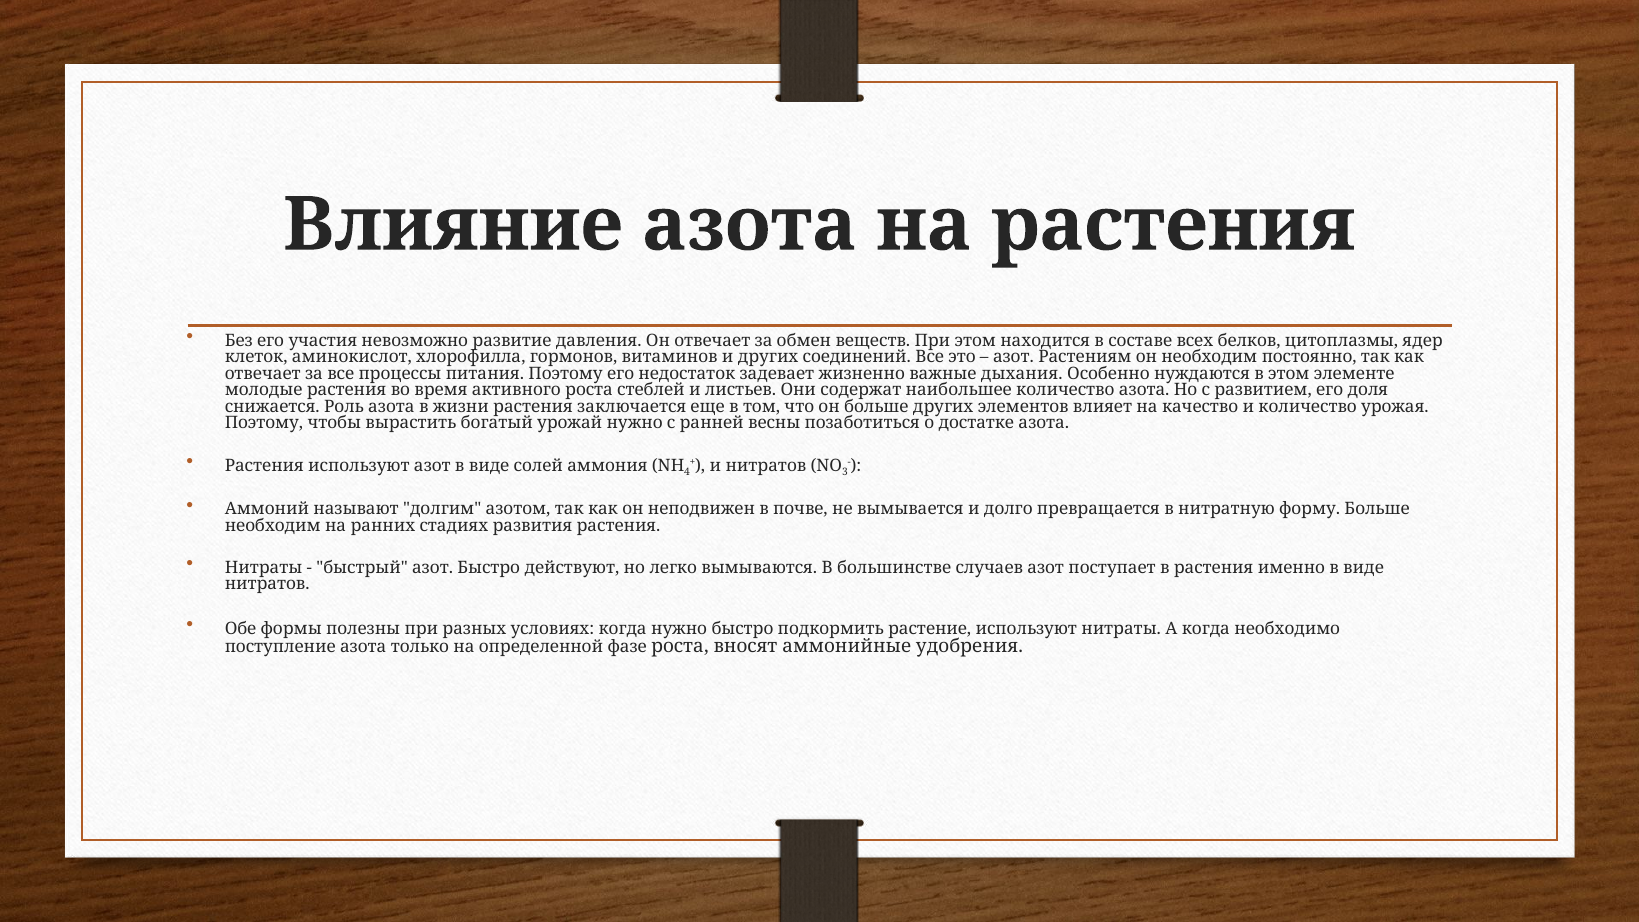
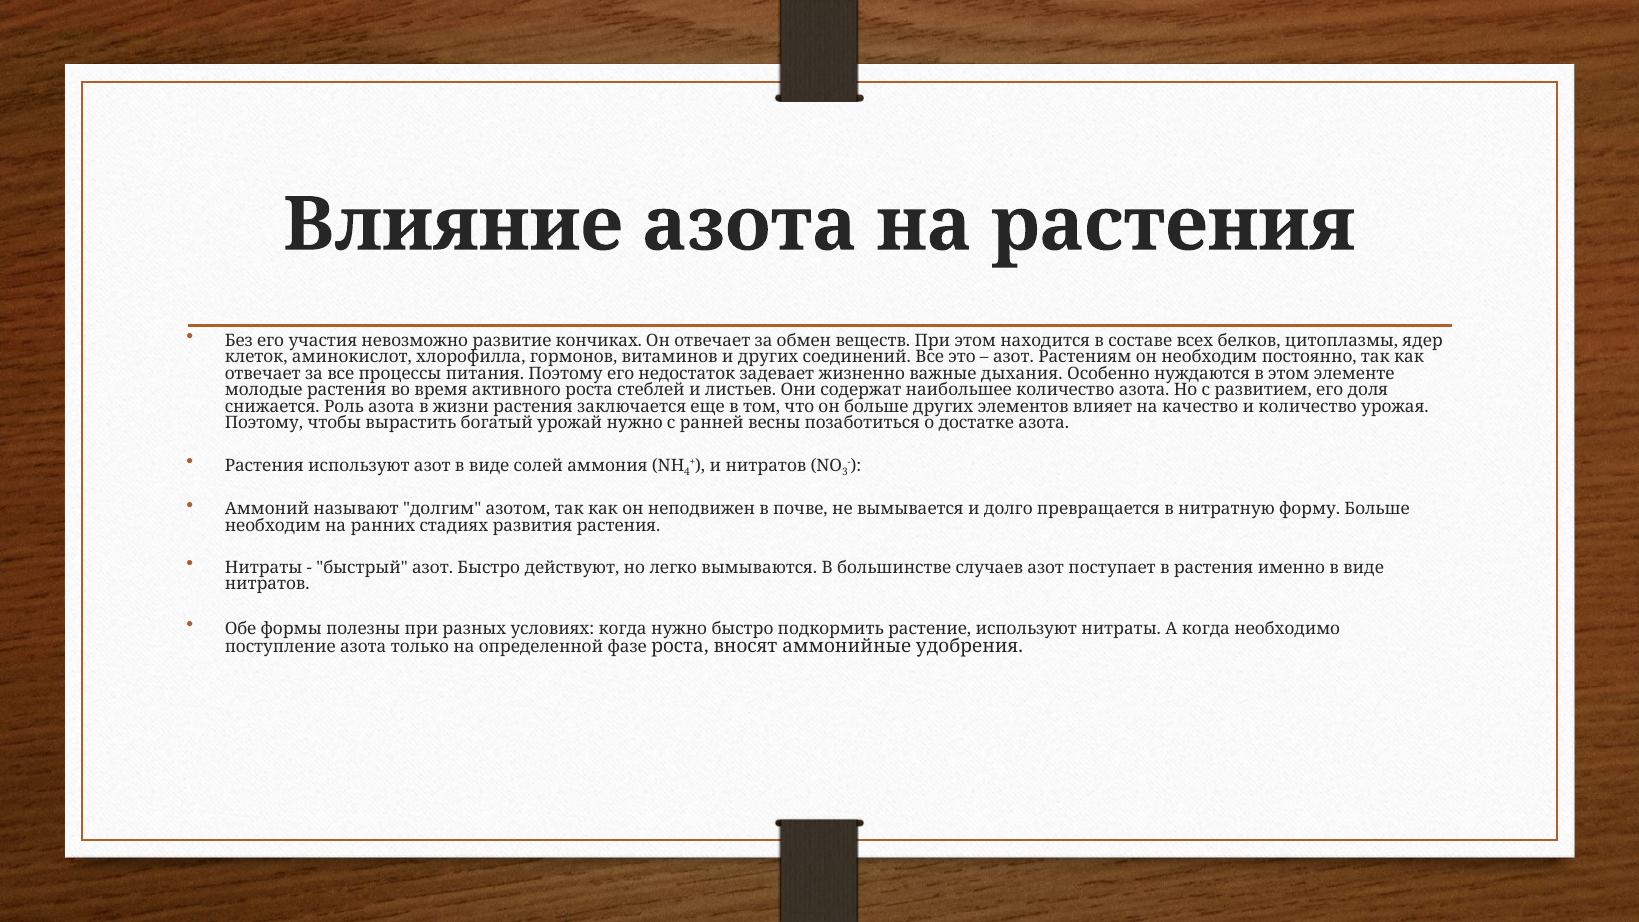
давления: давления -> кончиках (599, 341)
